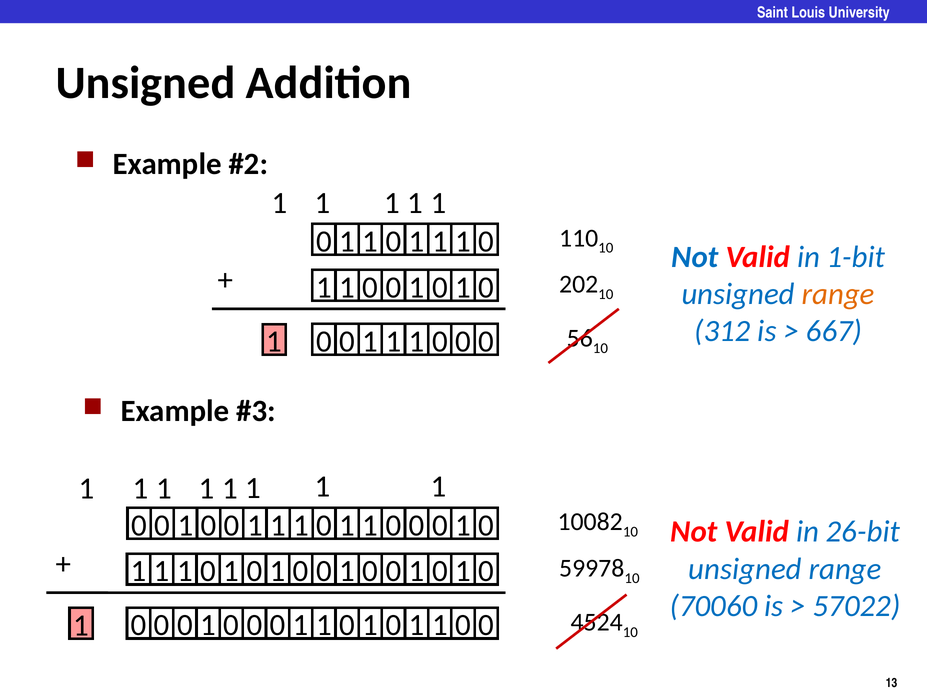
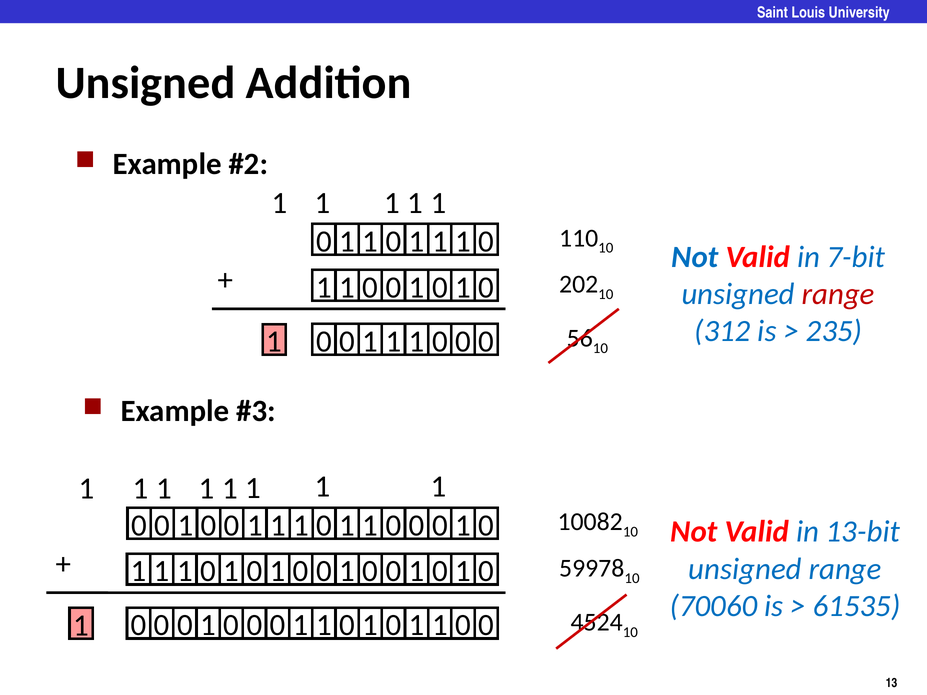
1-bit: 1-bit -> 7-bit (856, 257)
range colour: orange -> red (838, 294)
667: 667 -> 235 (834, 331)
26-bit: 26-bit -> 13-bit (863, 532)
57022: 57022 -> 61535 (857, 606)
